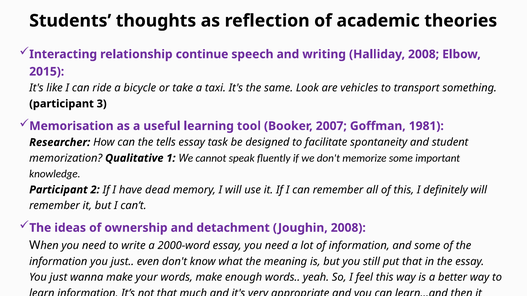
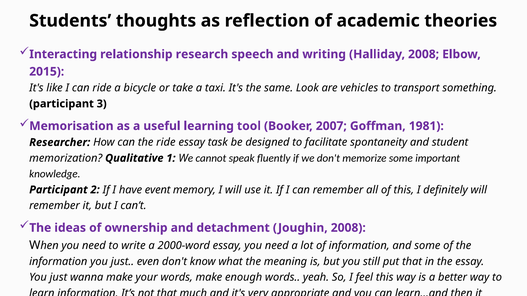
continue: continue -> research (202, 54)
the tells: tells -> ride (166, 143)
dead: dead -> event (158, 190)
